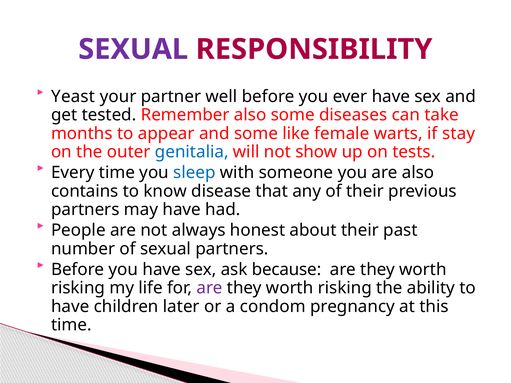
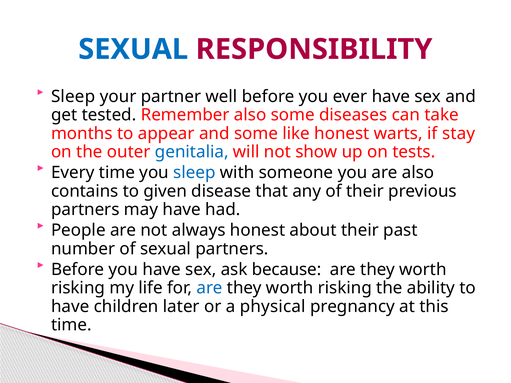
SEXUAL colour: purple -> blue (133, 49)
Yeast: Yeast -> Sleep (73, 97)
like female: female -> honest (342, 133)
know: know -> given (165, 191)
are colour: purple -> blue (210, 288)
condom: condom -> physical (273, 307)
